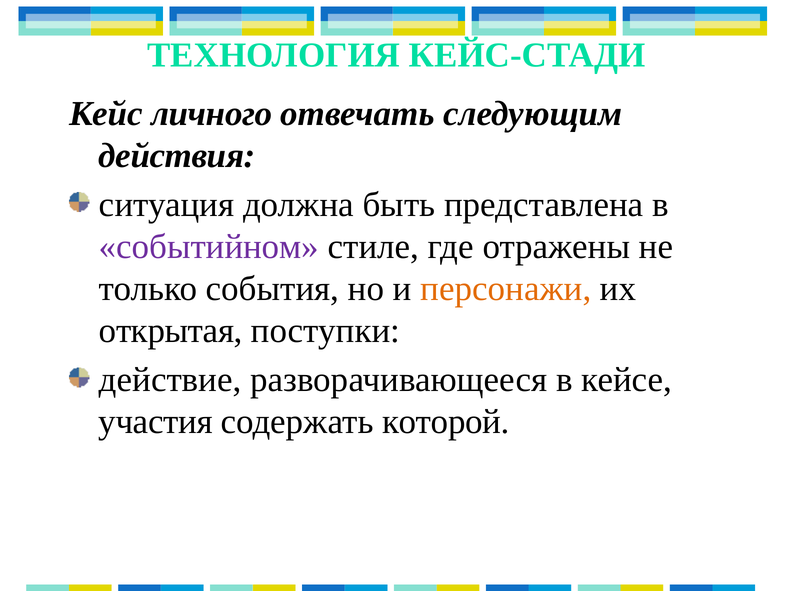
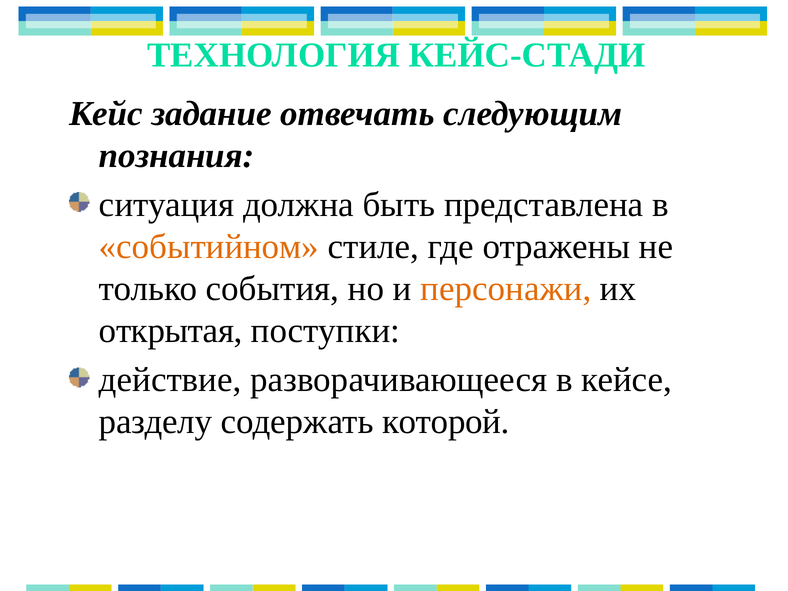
личного: личного -> задание (212, 114)
действия: действия -> познания (177, 156)
событийном colour: purple -> orange (209, 247)
участия: участия -> разделу (156, 422)
